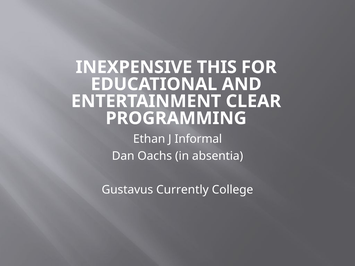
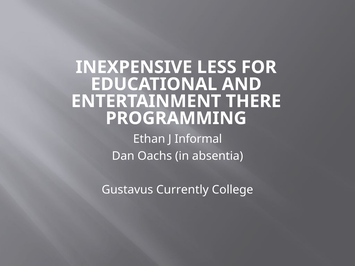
THIS: THIS -> LESS (217, 67)
CLEAR: CLEAR -> THERE (253, 101)
